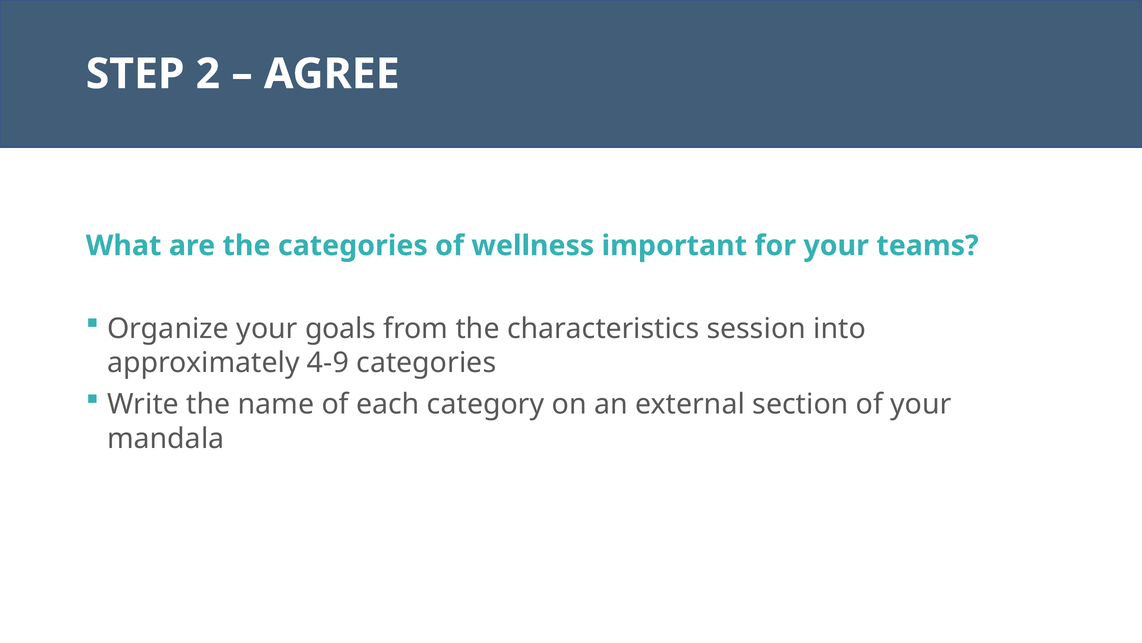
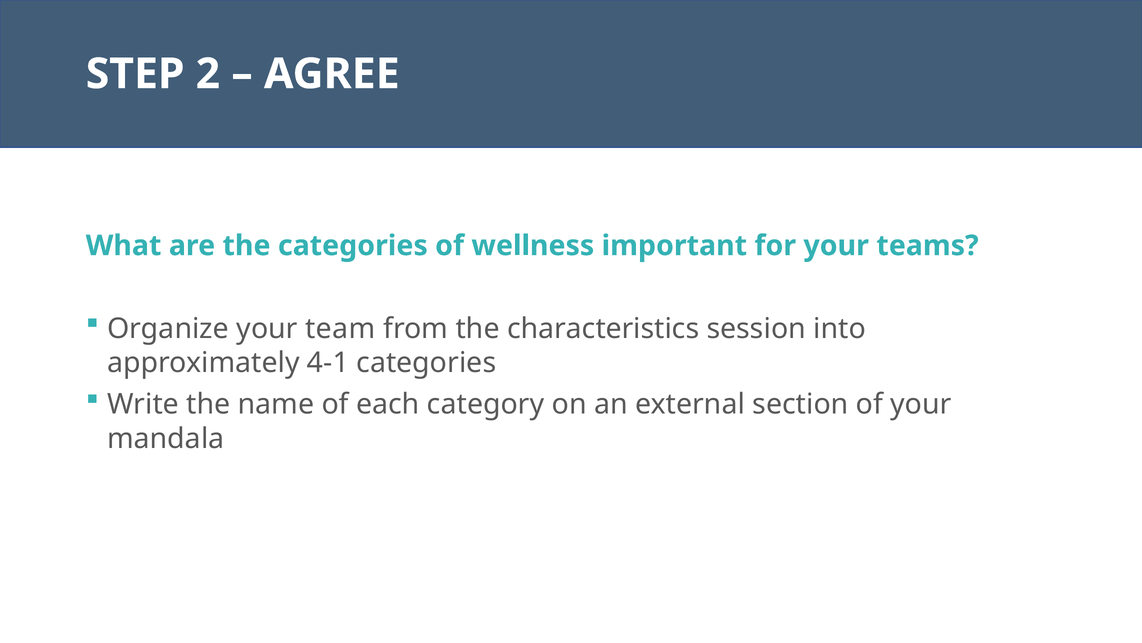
goals: goals -> team (340, 328)
4-9: 4-9 -> 4-1 (328, 363)
